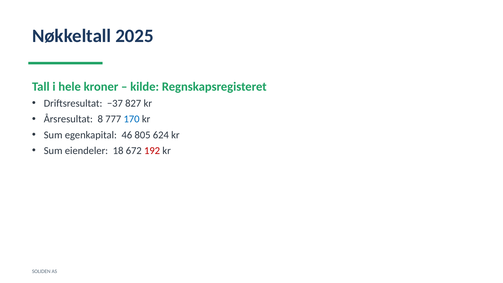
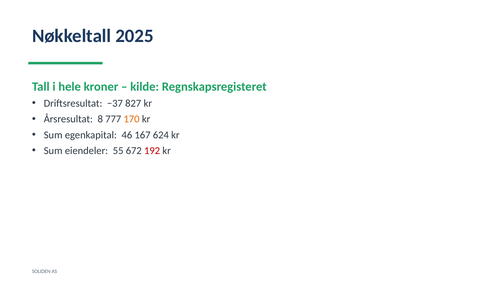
170 colour: blue -> orange (132, 119)
805: 805 -> 167 (143, 135)
18: 18 -> 55 (118, 151)
